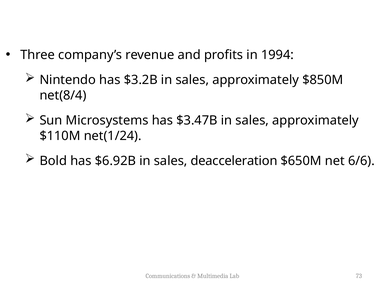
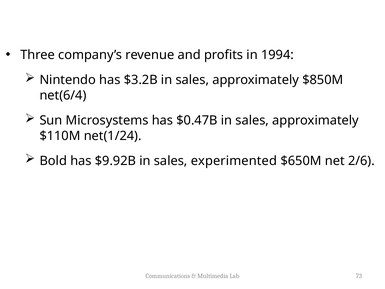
net(8/4: net(8/4 -> net(6/4 (63, 95)
$3.47B: $3.47B -> $0.47B (197, 120)
$6.92B: $6.92B -> $9.92B (115, 161)
deacceleration: deacceleration -> experimented (234, 161)
6/6: 6/6 -> 2/6 (361, 161)
